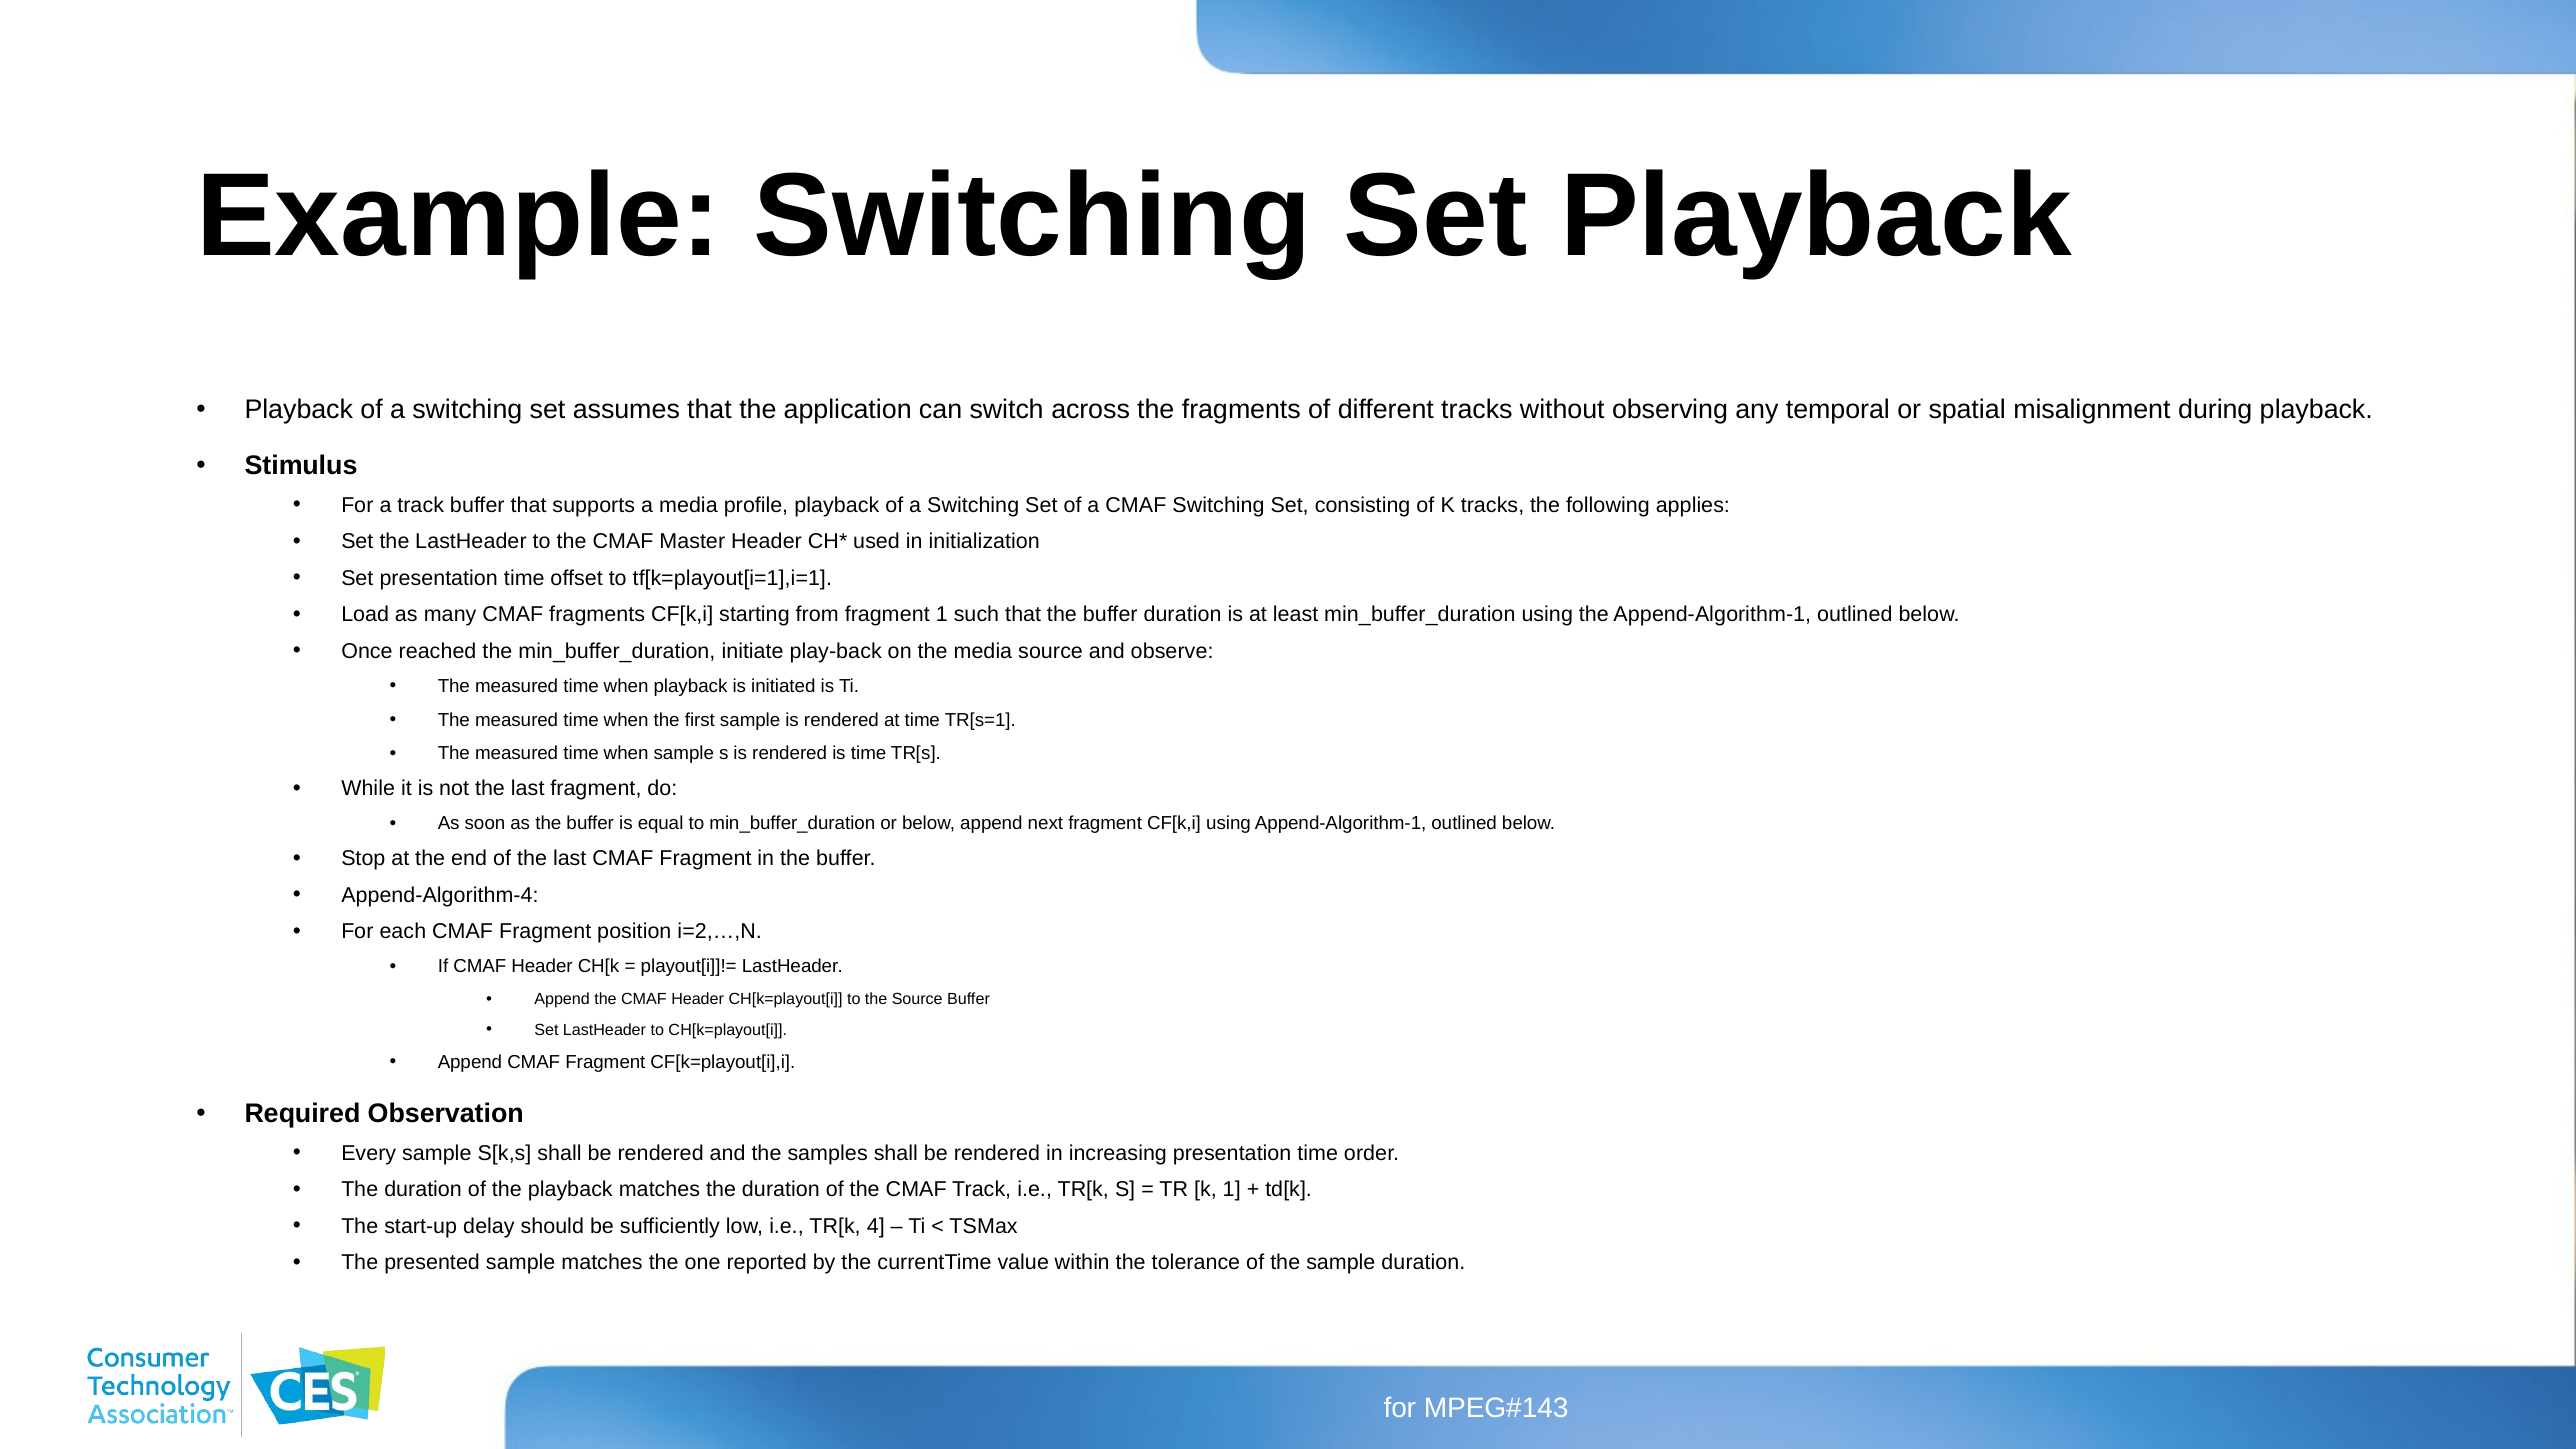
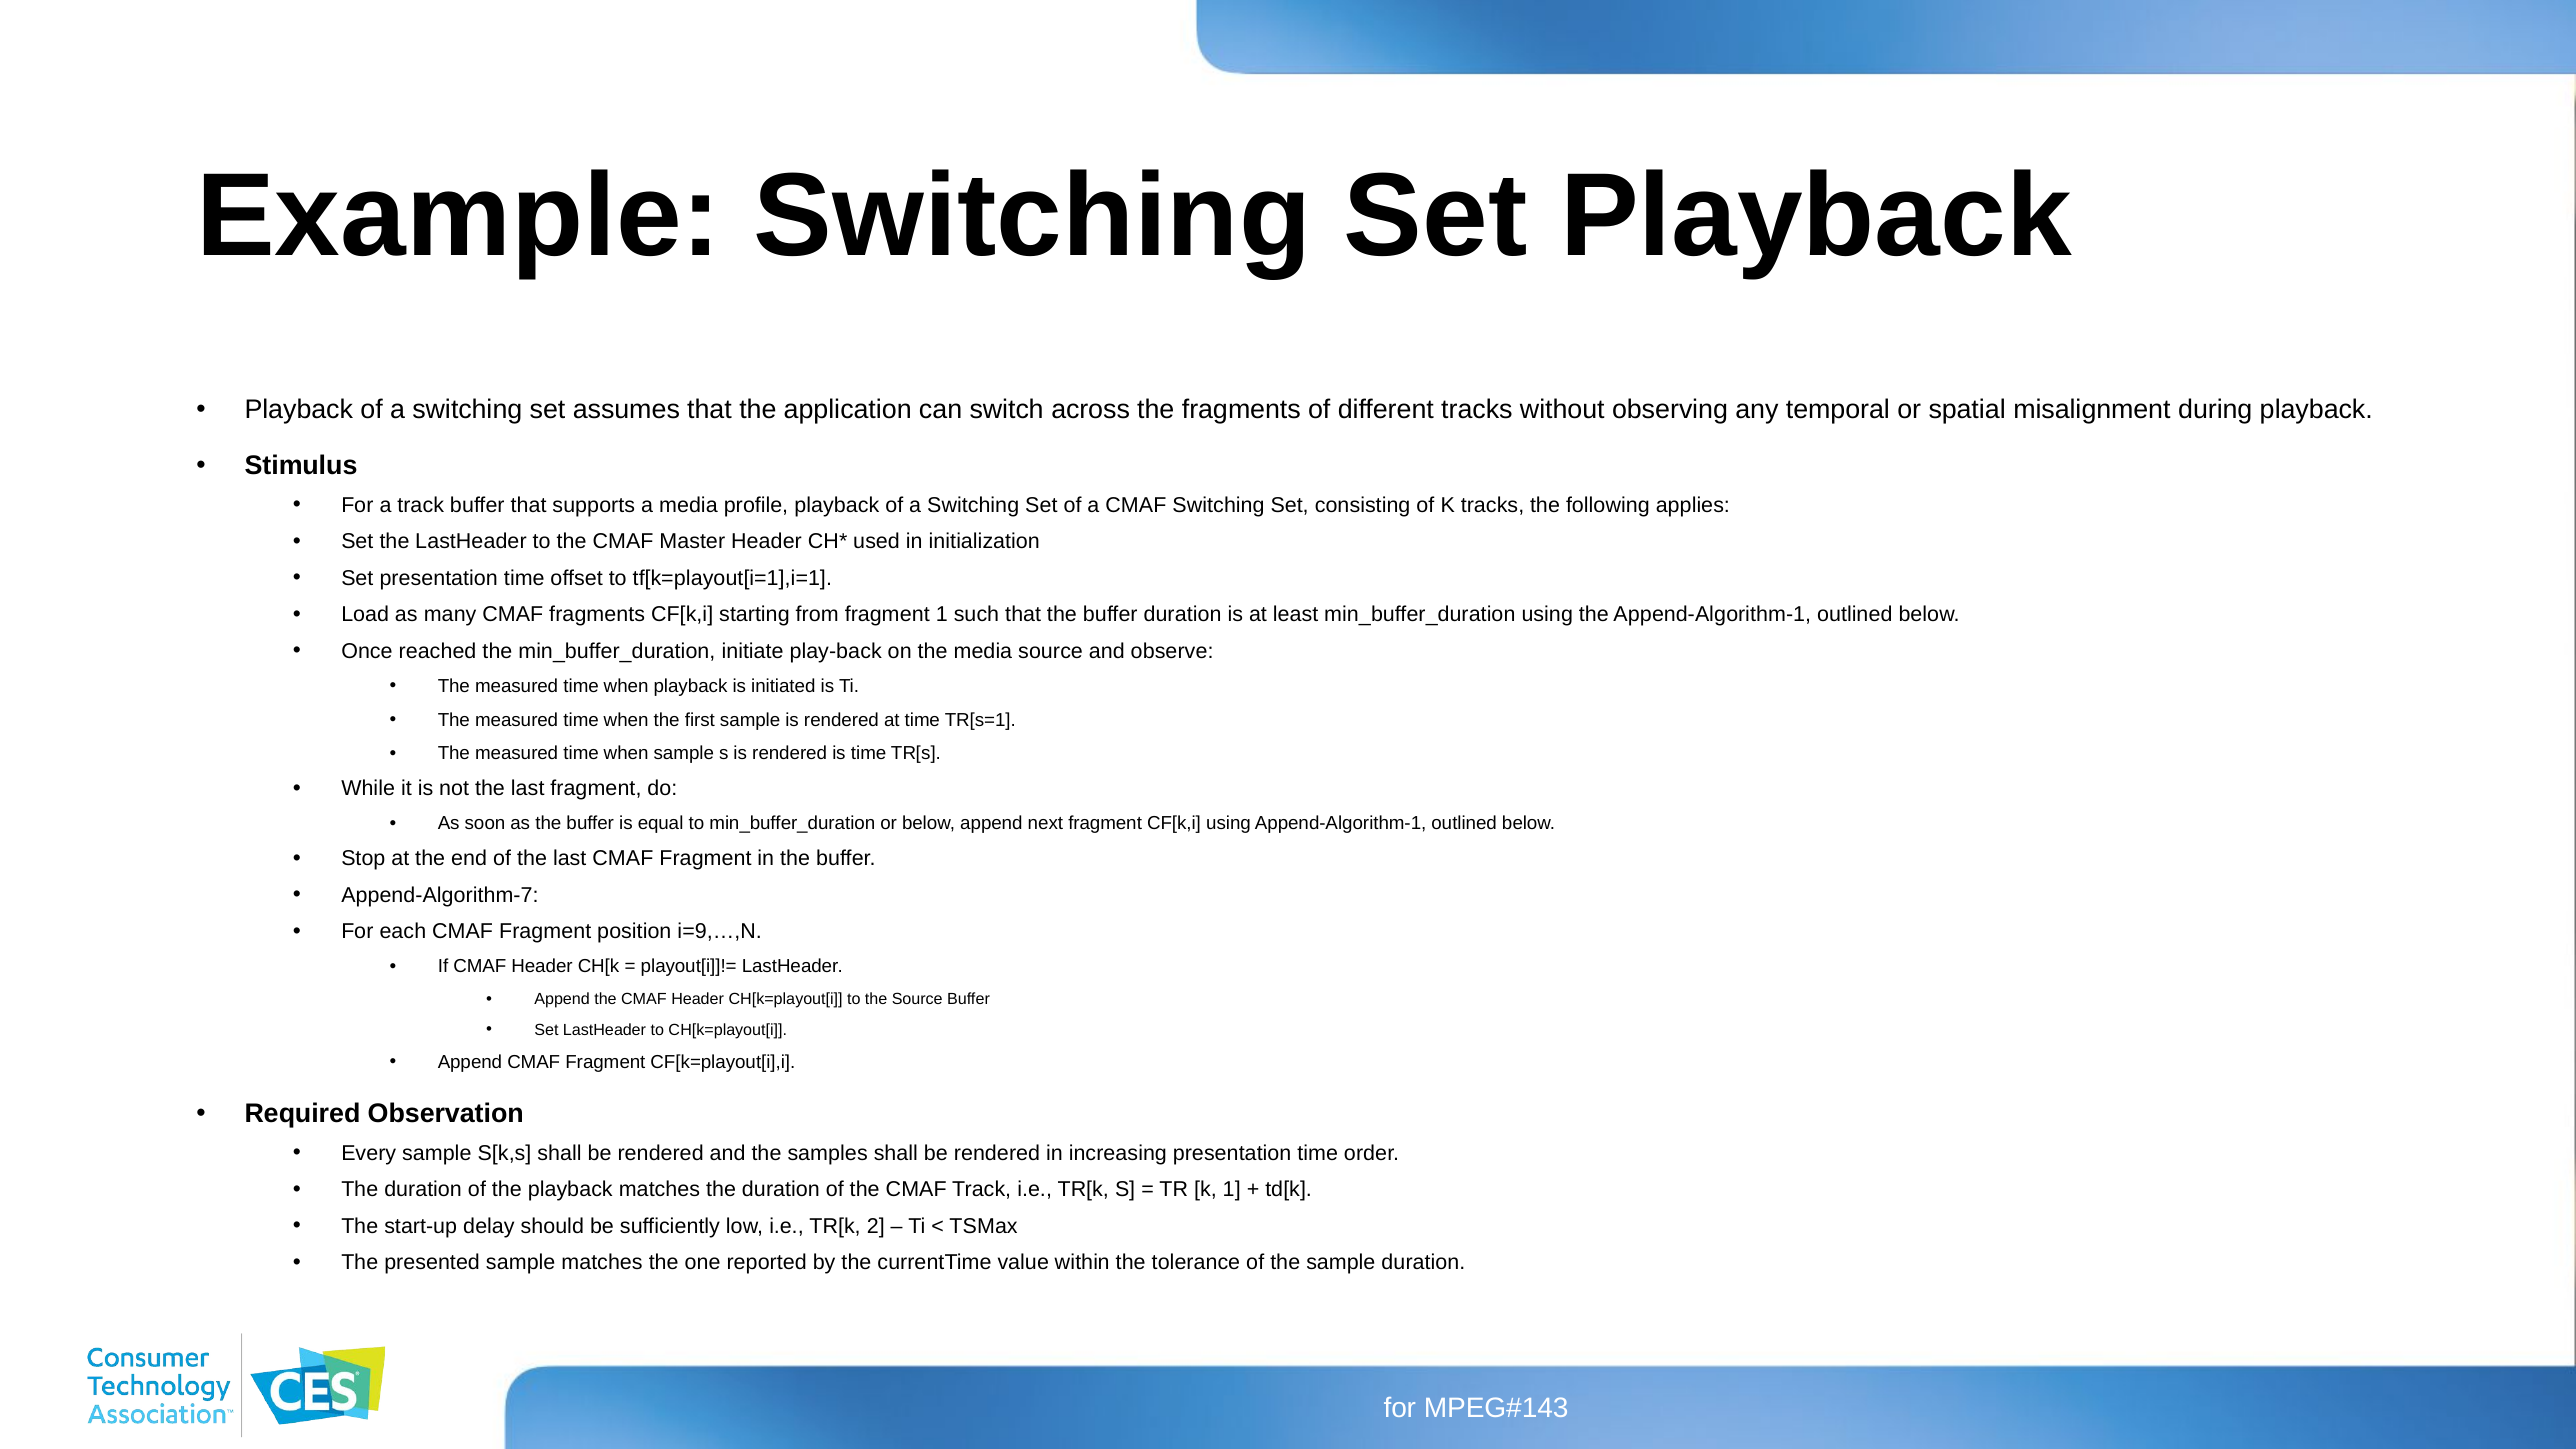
Append-Algorithm-4: Append-Algorithm-4 -> Append-Algorithm-7 (440, 895)
i=2,…,N: i=2,…,N -> i=9,…,N (720, 932)
4: 4 -> 2 (876, 1226)
